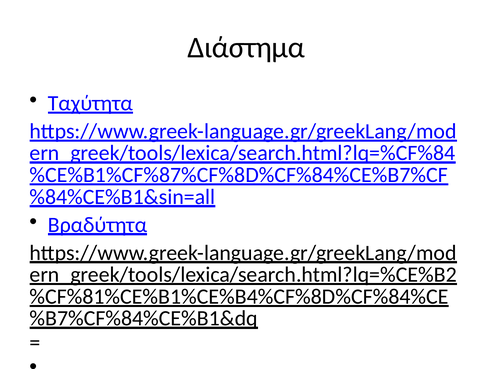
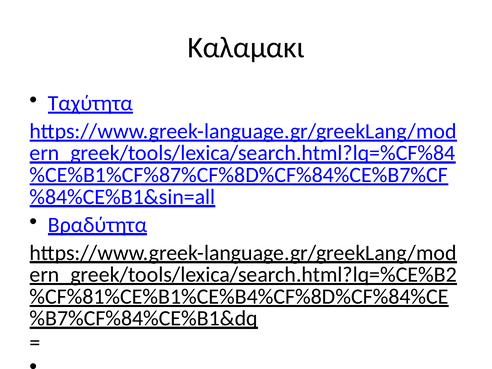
Διάστημα: Διάστημα -> Καλαμακι (246, 48)
